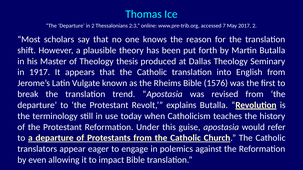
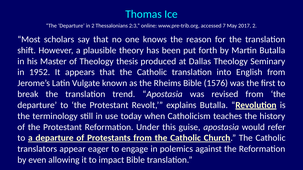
1917: 1917 -> 1952 (40, 72)
